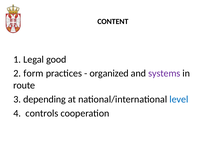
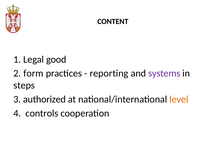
organized: organized -> reporting (109, 73)
route: route -> steps (24, 85)
depending: depending -> authorized (45, 99)
level colour: blue -> orange (179, 99)
